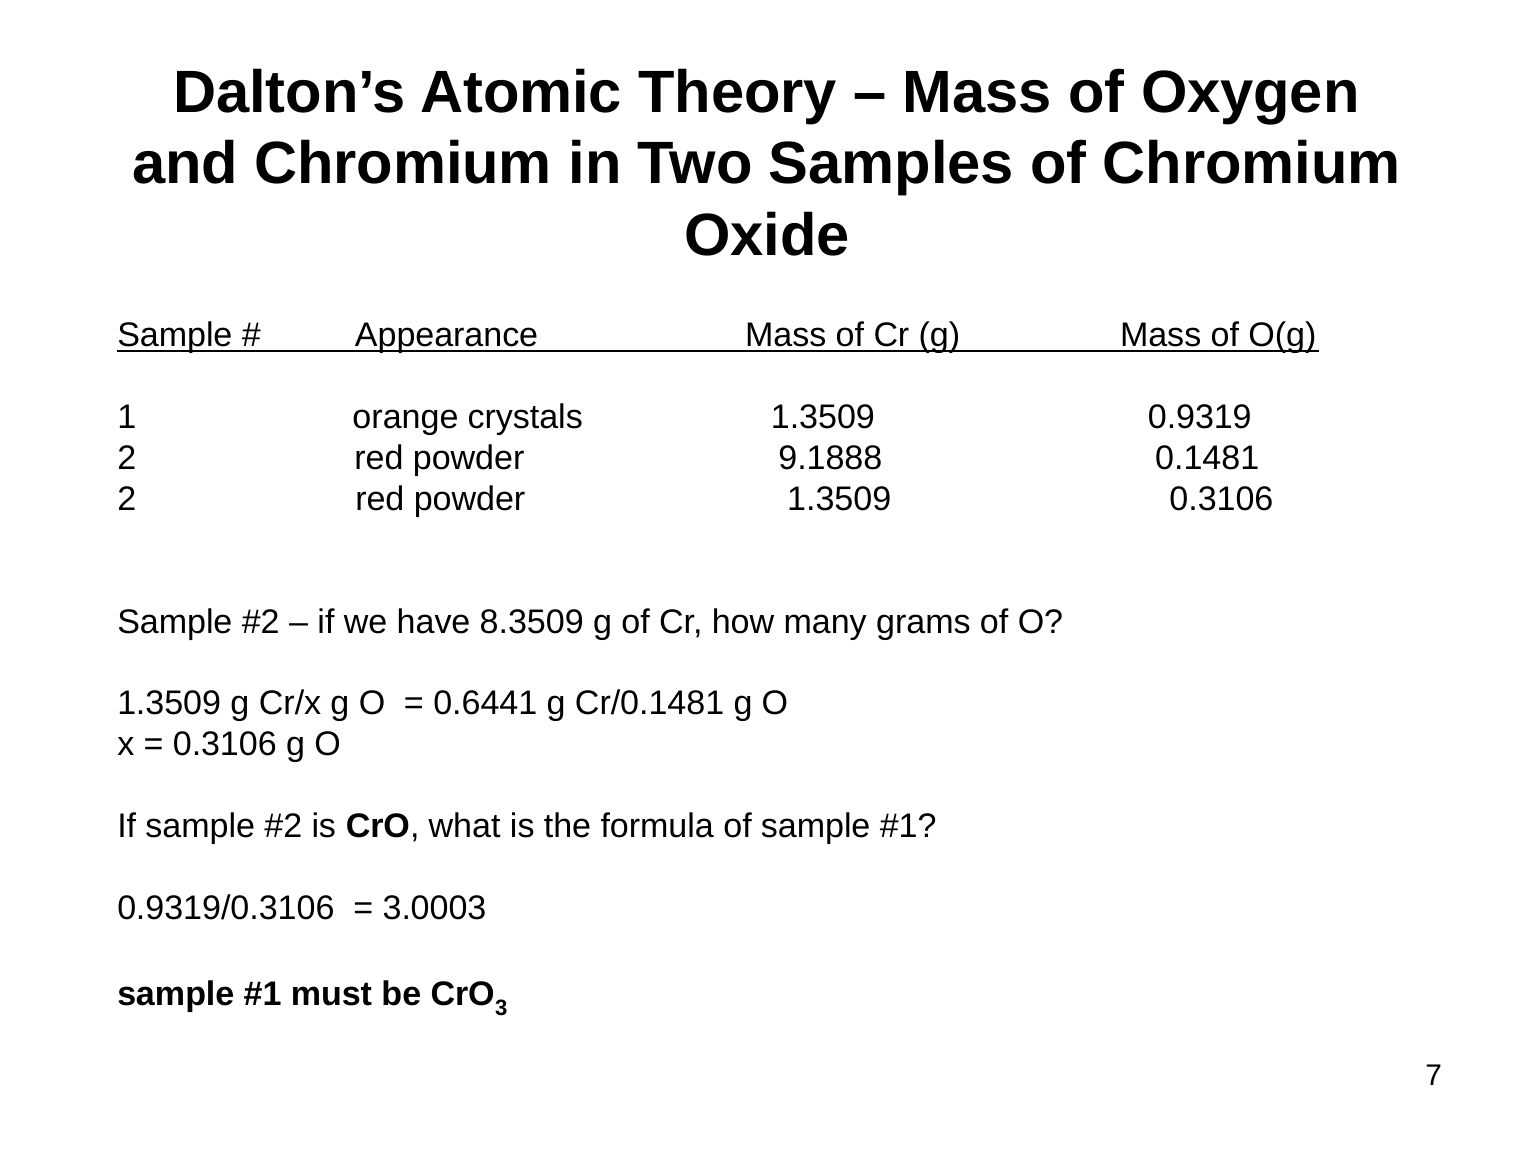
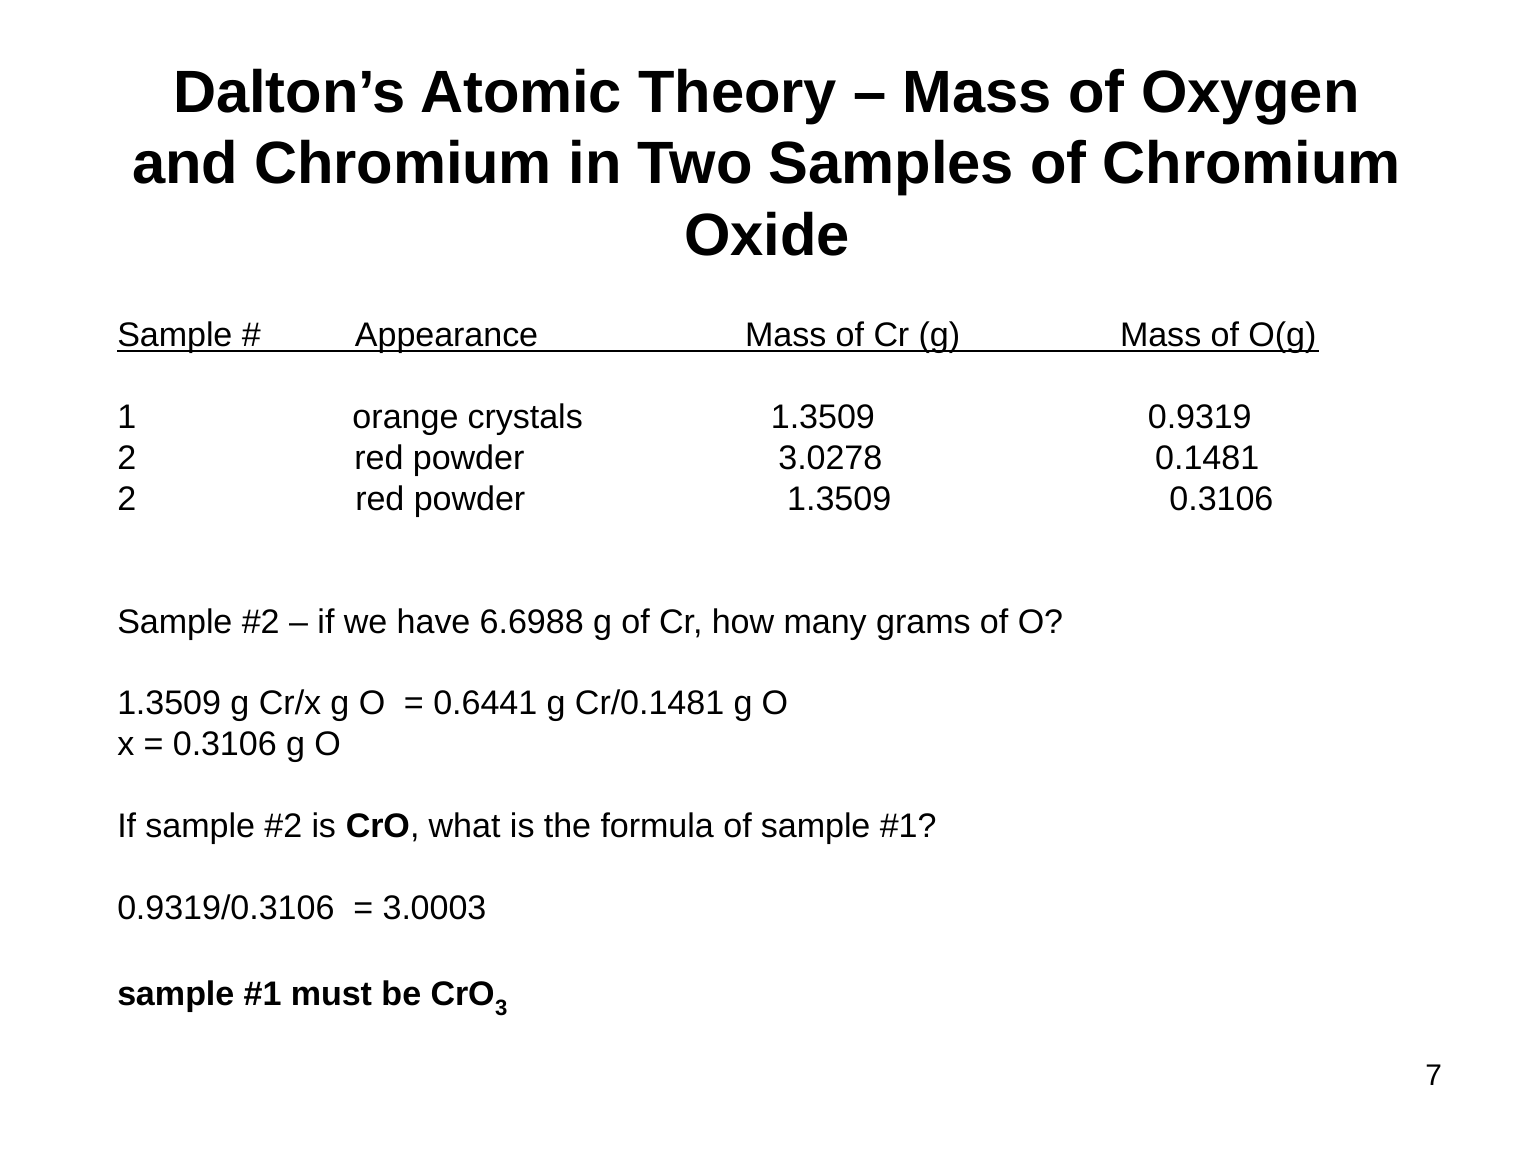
9.1888: 9.1888 -> 3.0278 (830, 458)
8.3509: 8.3509 -> 6.6988 (532, 622)
